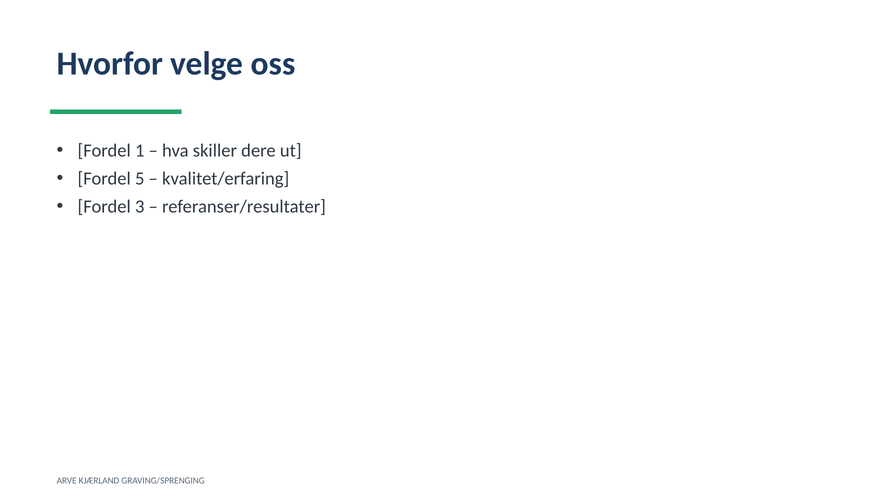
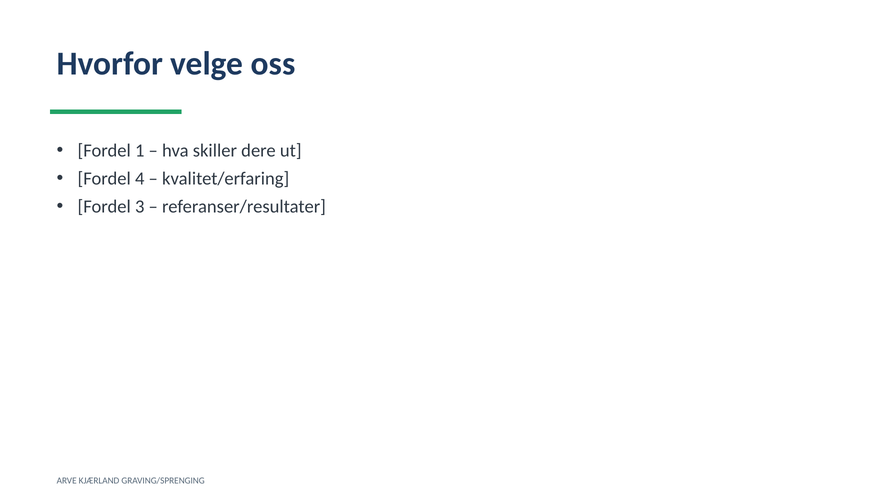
5: 5 -> 4 (140, 179)
